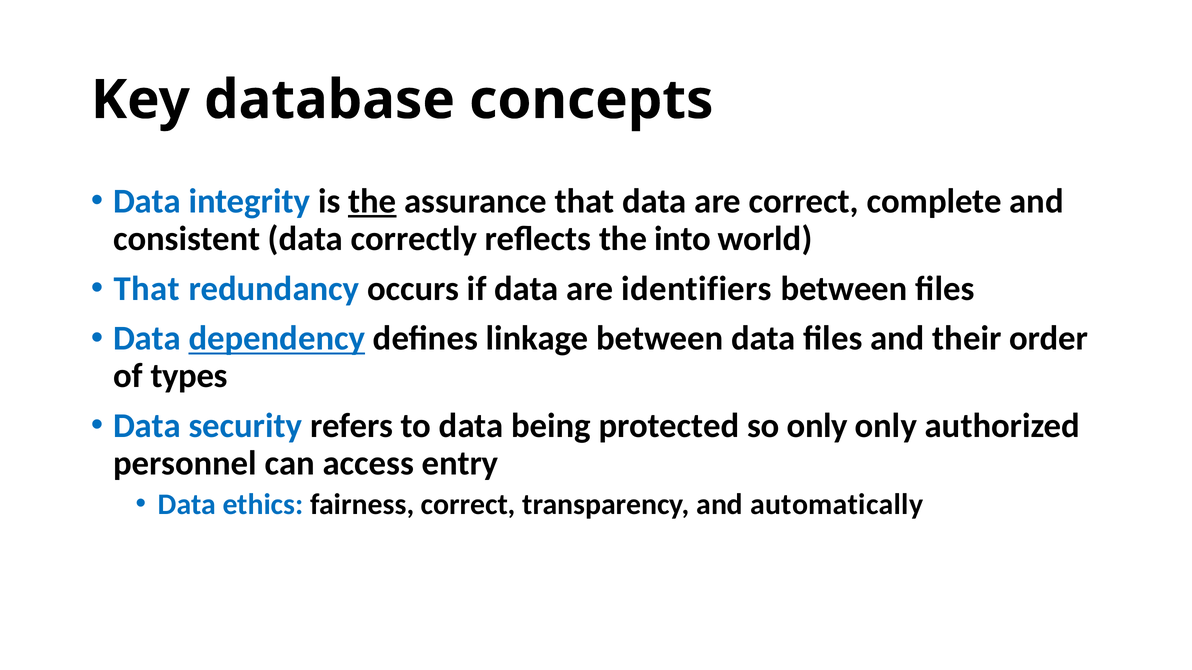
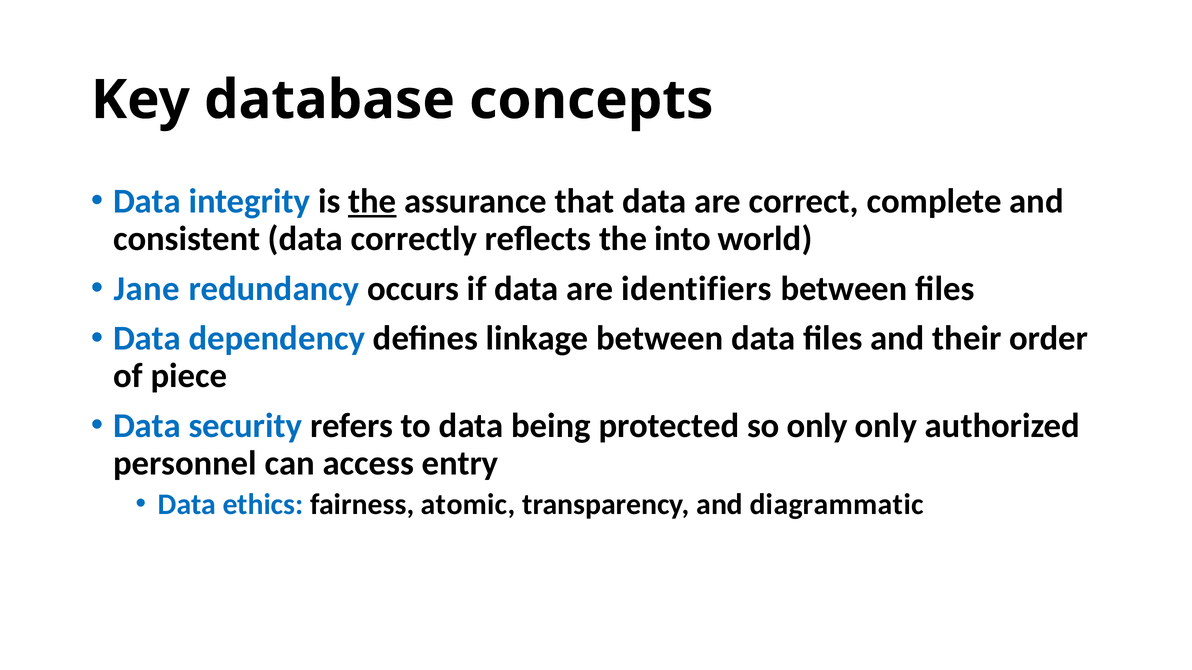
That: That -> Jane (147, 289)
dependency underline: present -> none (277, 339)
types: types -> piece (189, 376)
fairness correct: correct -> atomic (468, 505)
automatically: automatically -> diagrammatic (837, 505)
